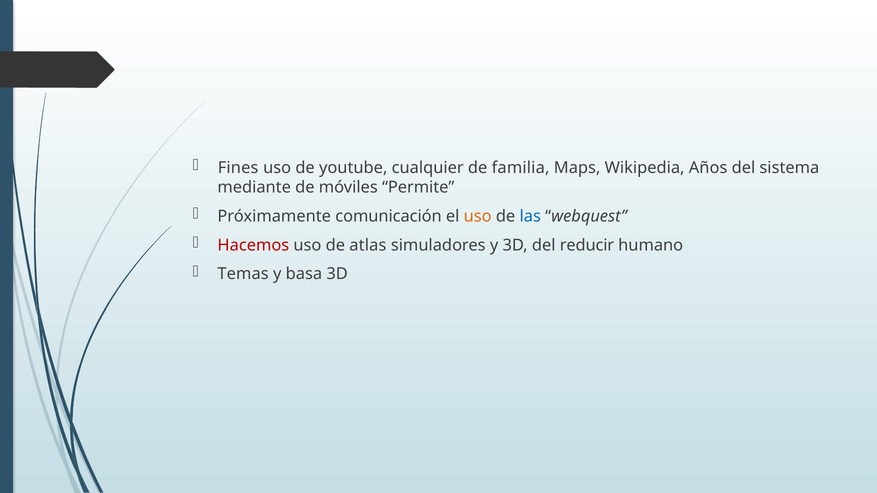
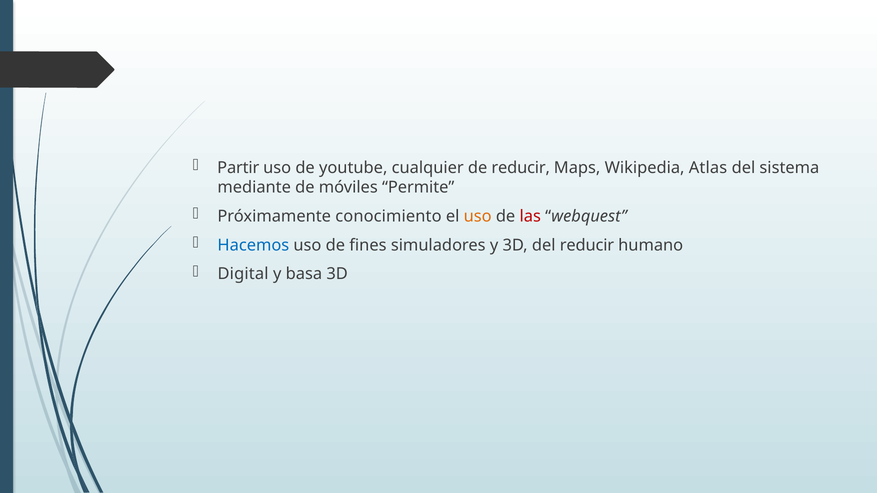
Fines: Fines -> Partir (238, 168)
de familia: familia -> reducir (521, 168)
Años: Años -> Atlas (708, 168)
comunicación: comunicación -> conocimiento (388, 216)
las colour: blue -> red (530, 216)
Hacemos colour: red -> blue (253, 245)
atlas: atlas -> fines (368, 245)
Temas: Temas -> Digital (243, 274)
